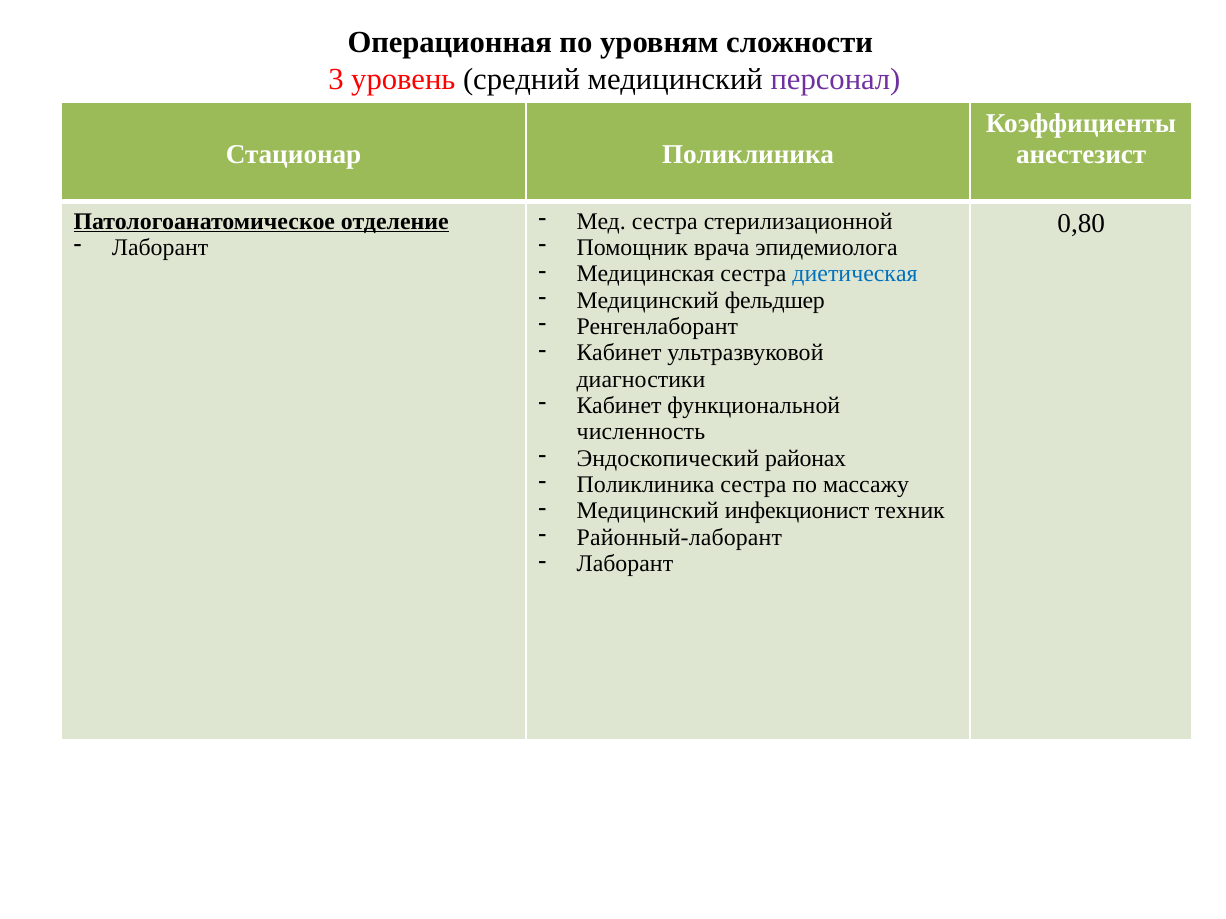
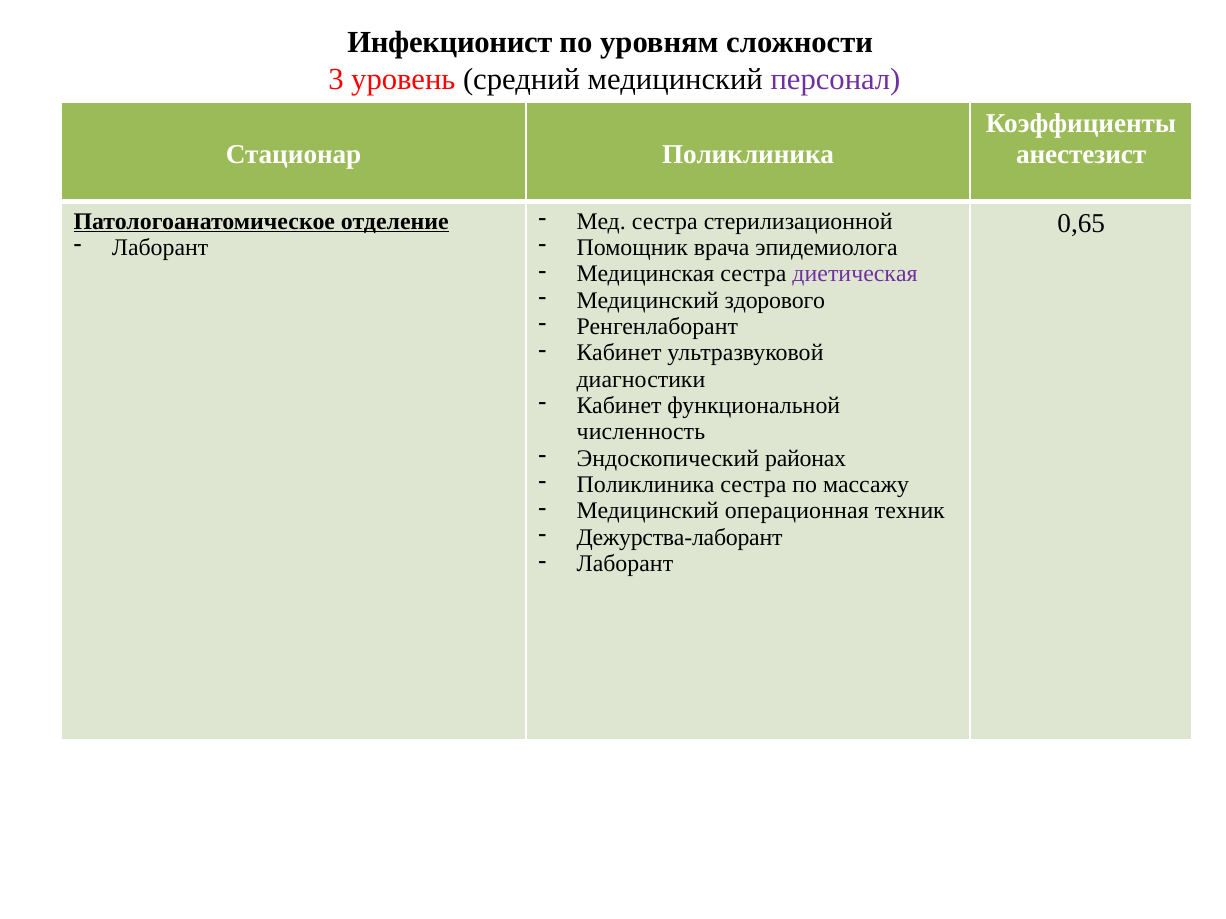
Операционная: Операционная -> Инфекционист (450, 43)
0,80: 0,80 -> 0,65 (1081, 223)
диетическая colour: blue -> purple (855, 274)
фельдшер: фельдшер -> здорового (775, 300)
инфекционист: инфекционист -> операционная (797, 511)
Районный-лаборант: Районный-лаборант -> Дежурства-лаборант (680, 538)
